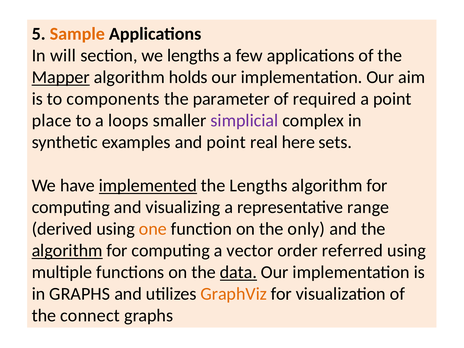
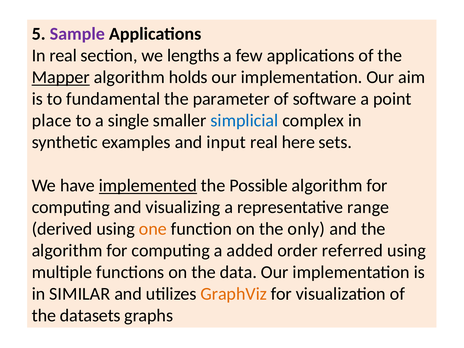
Sample colour: orange -> purple (77, 34)
In will: will -> real (63, 56)
components: components -> fundamental (113, 99)
required: required -> software (325, 99)
loops: loops -> single (129, 121)
simplicial colour: purple -> blue (244, 121)
and point: point -> input (226, 142)
the Lengths: Lengths -> Possible (259, 186)
algorithm underline: present -> none (67, 251)
vector: vector -> added (250, 251)
data underline: present -> none (238, 272)
in GRAPHS: GRAPHS -> SIMILAR (80, 294)
connect: connect -> datasets (90, 316)
